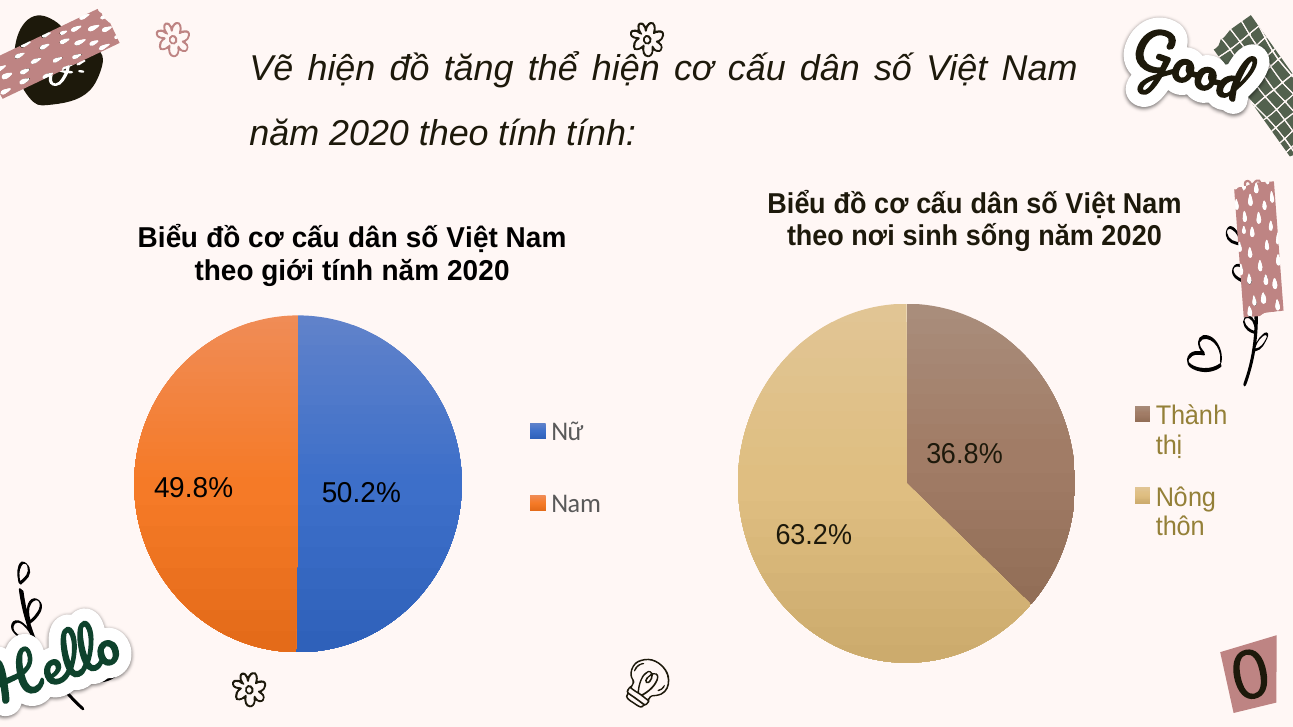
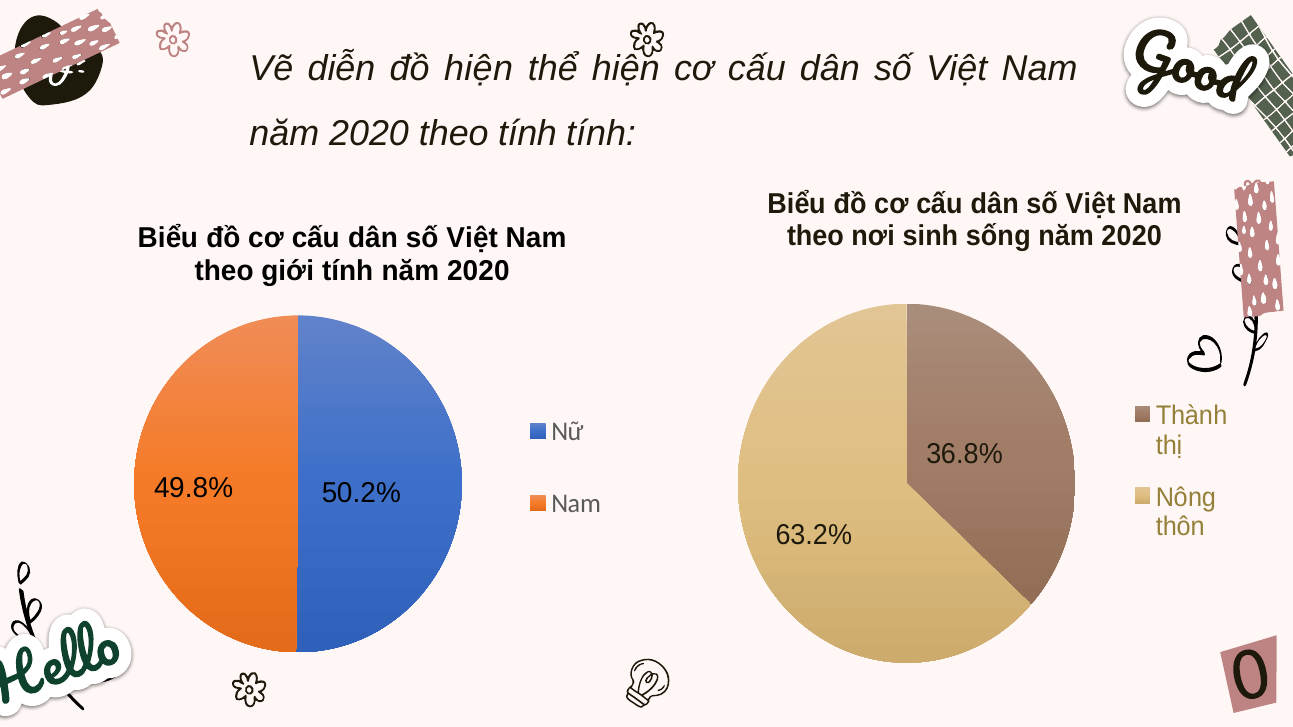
Vẽ hiện: hiện -> diễn (341, 69)
đồ tăng: tăng -> hiện (479, 69)
